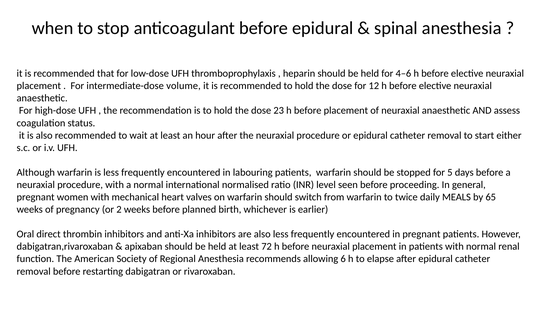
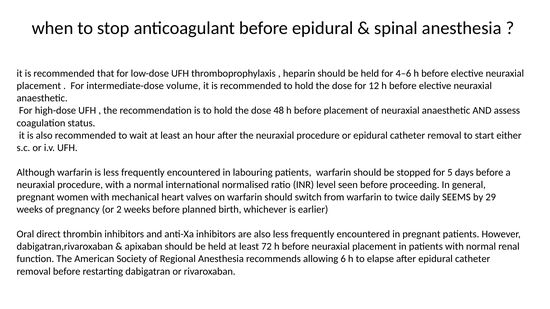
23: 23 -> 48 (279, 111)
MEALS: MEALS -> SEEMS (456, 197)
65: 65 -> 29 (491, 197)
